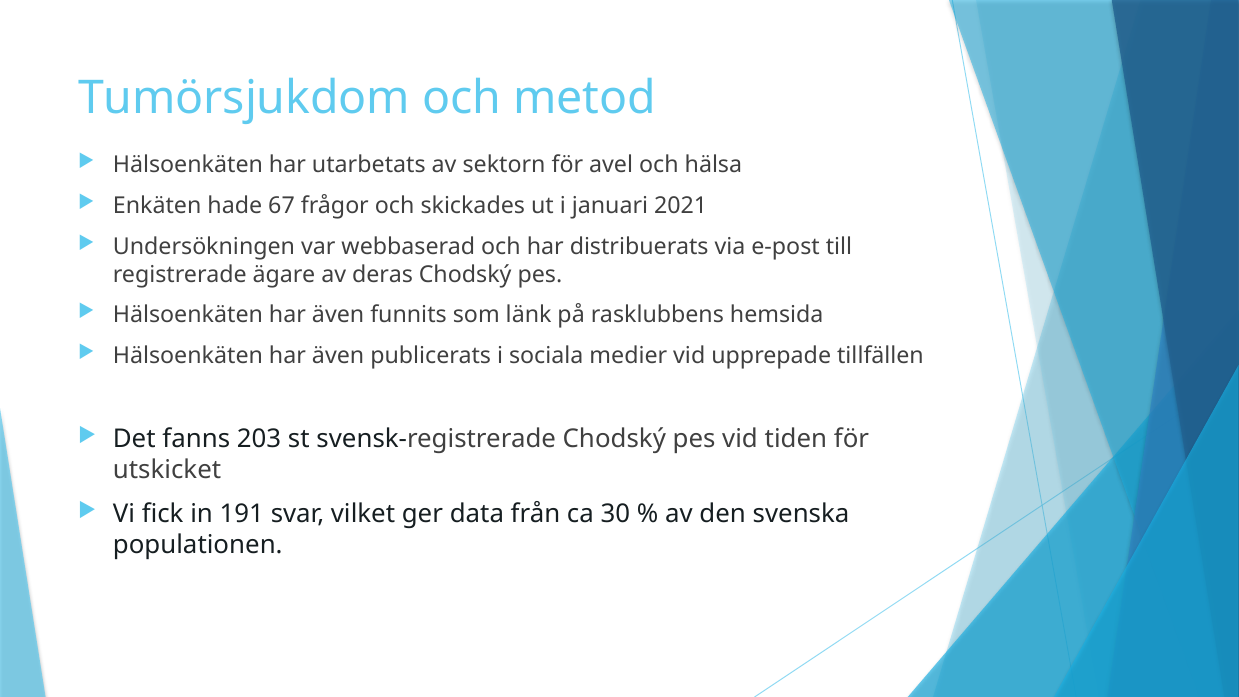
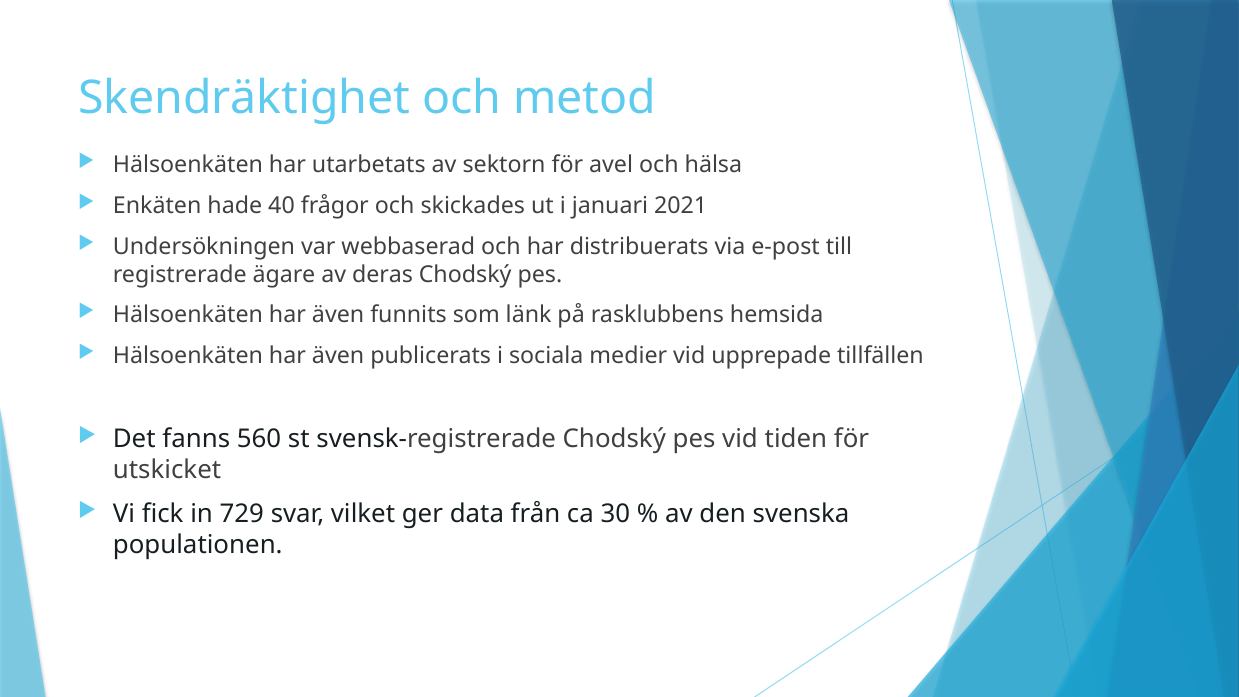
Tumörsjukdom: Tumörsjukdom -> Skendräktighet (244, 98)
67: 67 -> 40 (282, 206)
203: 203 -> 560 (259, 439)
191: 191 -> 729 (242, 514)
